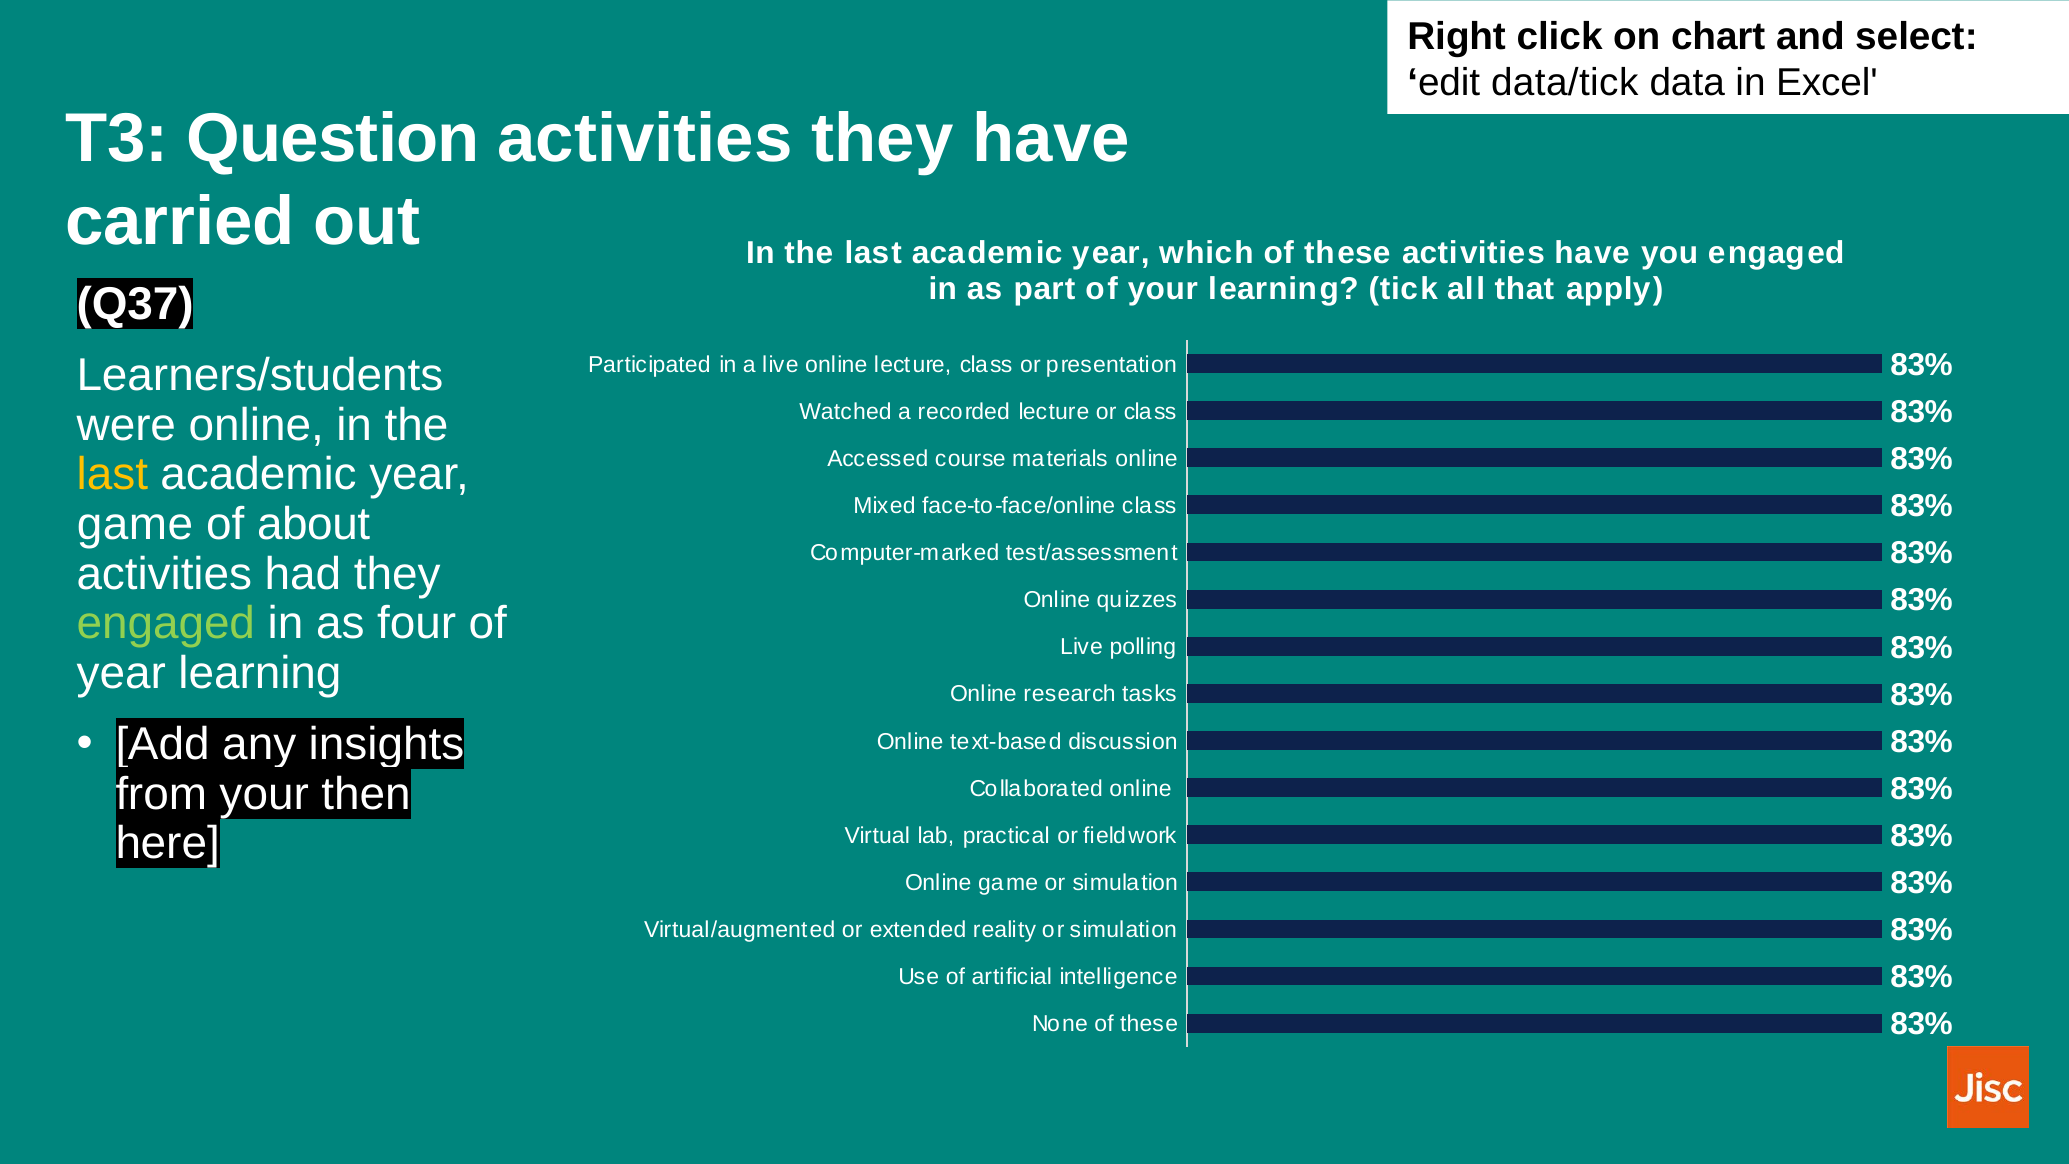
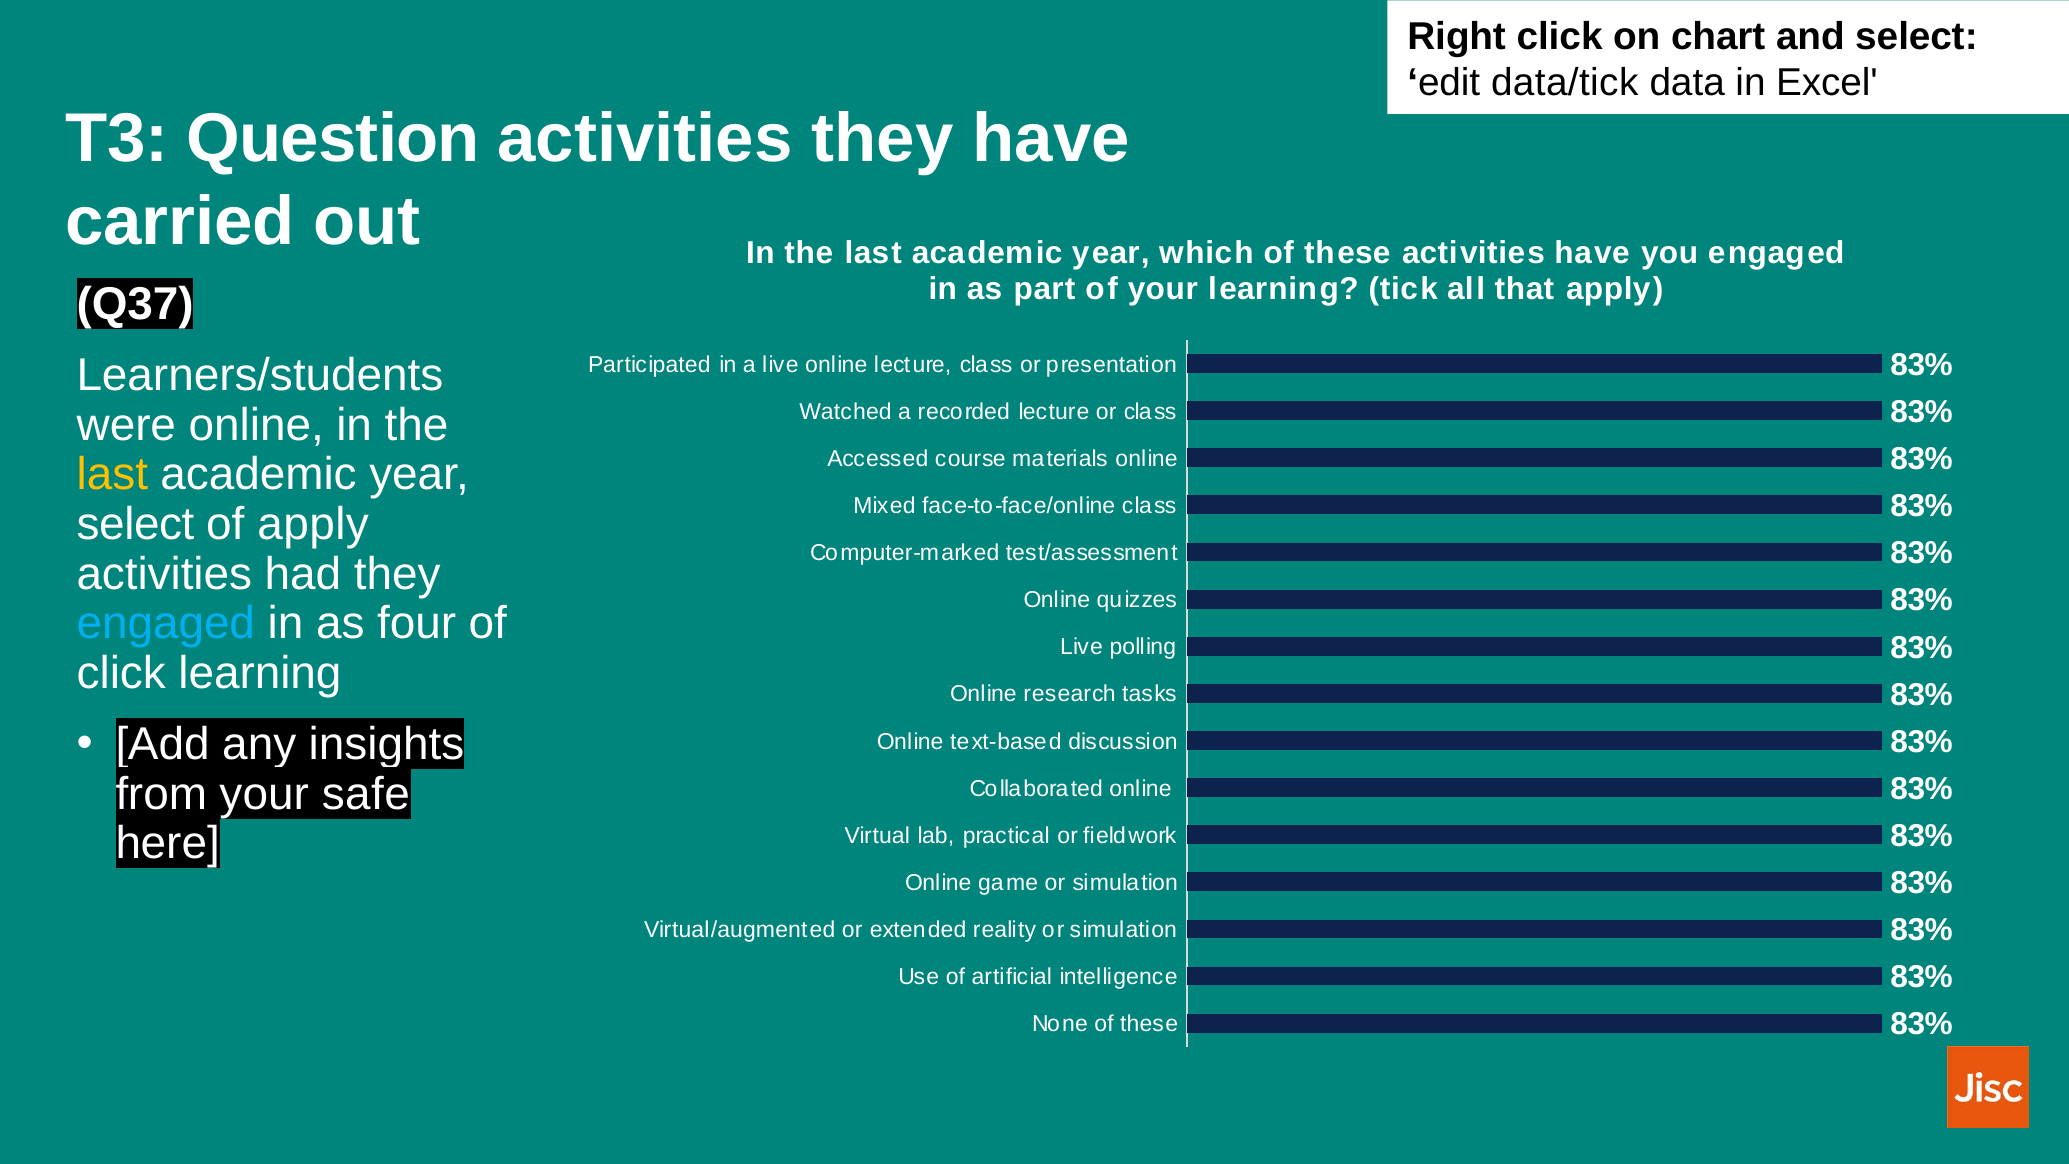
game: game -> select (136, 524)
of about: about -> apply (313, 524)
engaged colour: light green -> light blue (166, 623)
year: year -> click (121, 673)
then: then -> safe (366, 794)
